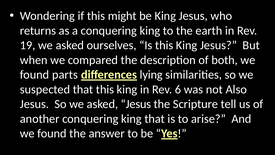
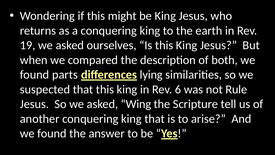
Also: Also -> Rule (236, 89)
asked Jesus: Jesus -> Wing (136, 104)
